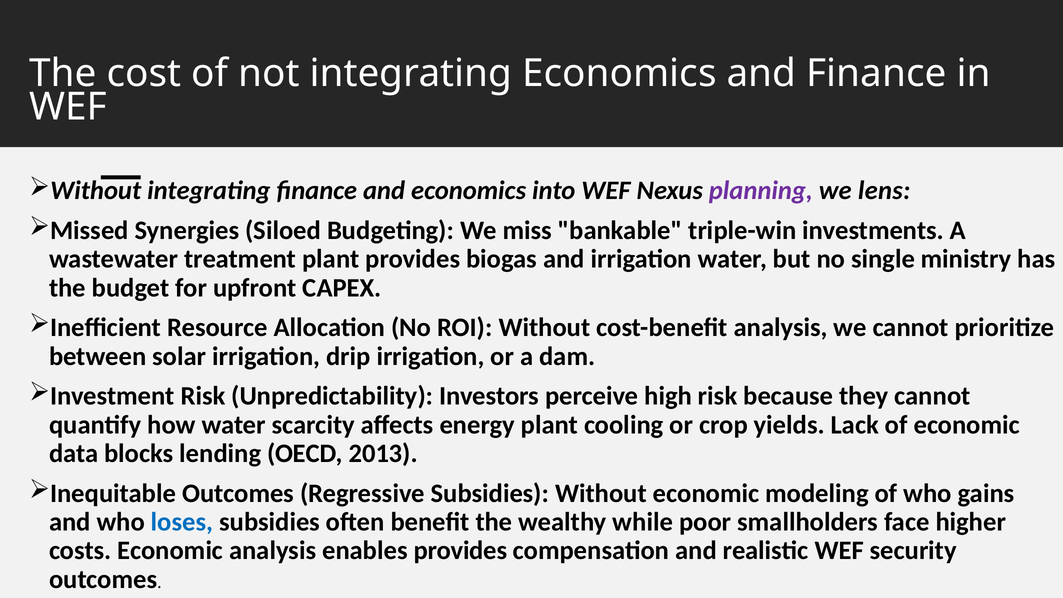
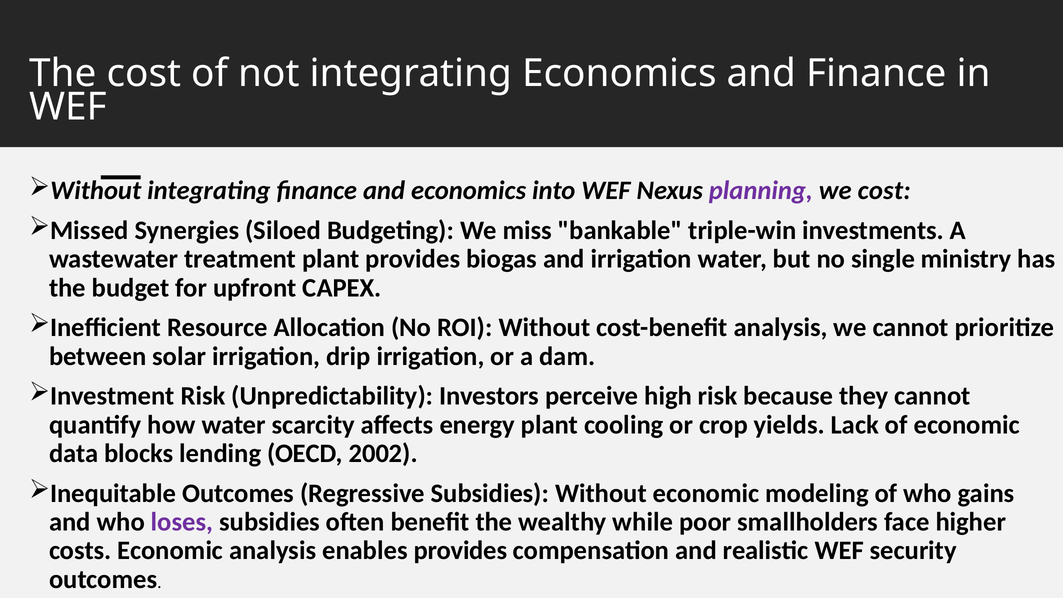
we lens: lens -> cost (884, 191)
2013: 2013 -> 2002 (383, 453)
loses colour: blue -> purple (182, 522)
